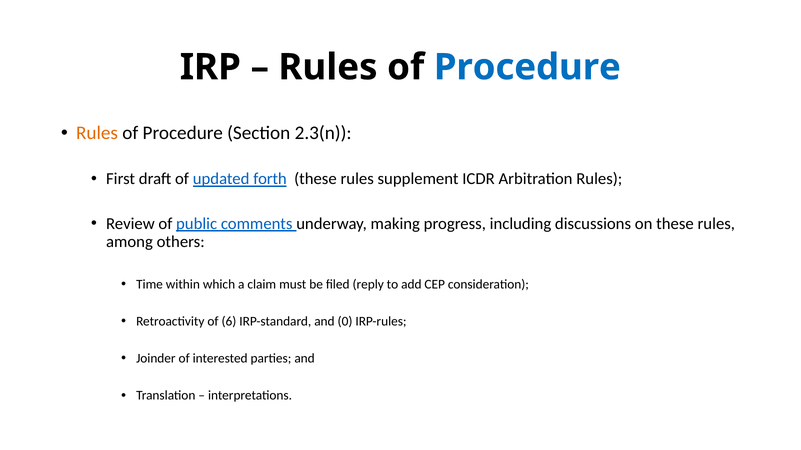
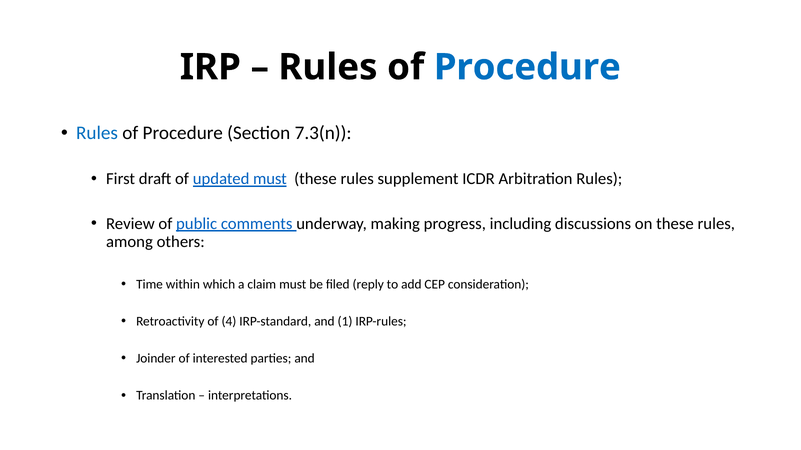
Rules colour: orange -> blue (97, 133)
2.3(n: 2.3(n -> 7.3(n (323, 133)
updated forth: forth -> must (270, 179)
6: 6 -> 4 (229, 322)
0: 0 -> 1 (345, 322)
